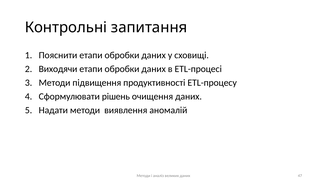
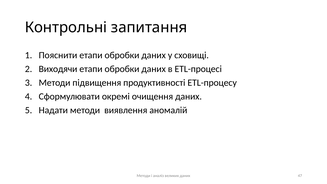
рішень: рішень -> окремі (116, 96)
